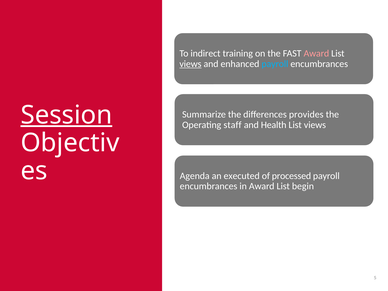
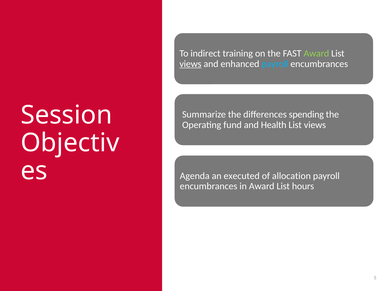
Award colour: pink -> light green (316, 53)
Session underline: present -> none (66, 115)
provides: provides -> spending (306, 114)
staff: staff -> fund (233, 125)
processed: processed -> allocation (291, 176)
begin: begin -> hours (303, 186)
